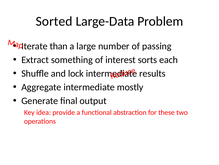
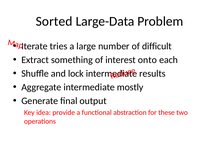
than: than -> tries (59, 46)
passing: passing -> difficult (157, 46)
sorts: sorts -> onto (147, 60)
